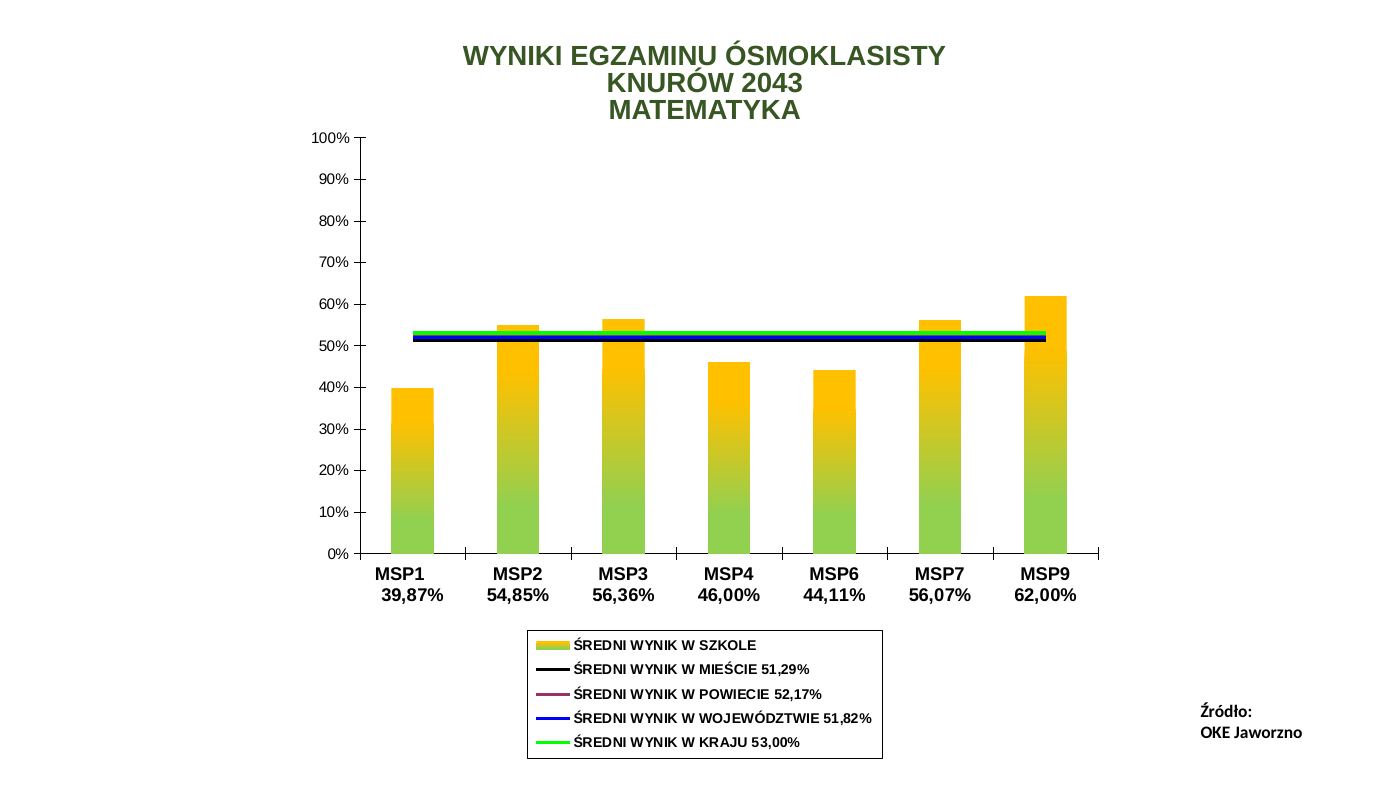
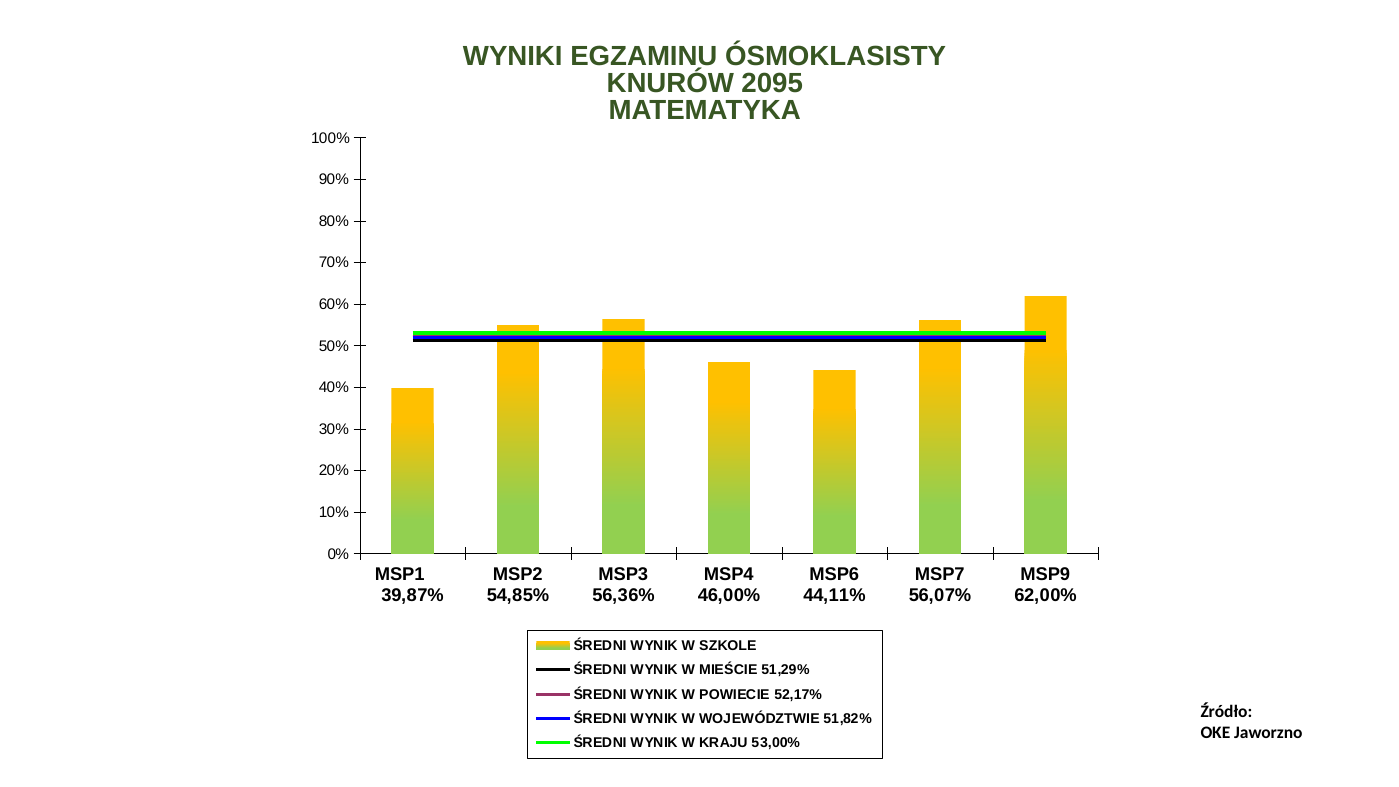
2043: 2043 -> 2095 (772, 84)
